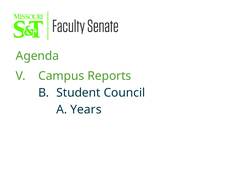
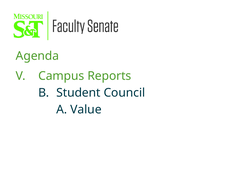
Years: Years -> Value (86, 110)
